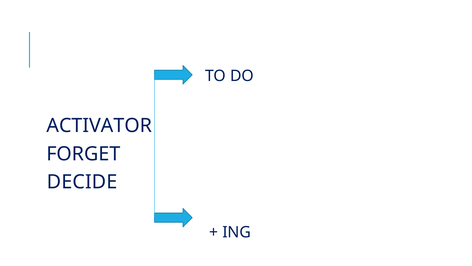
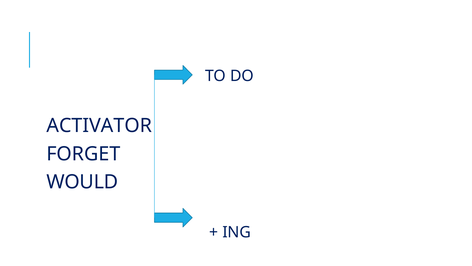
DECIDE: DECIDE -> WOULD (82, 182)
